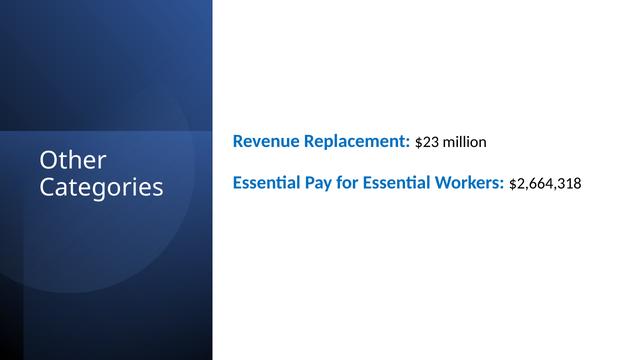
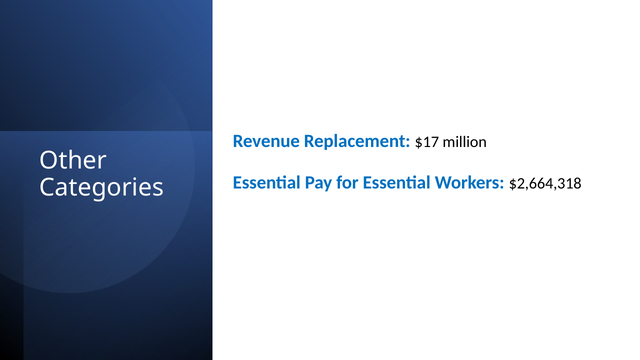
$23: $23 -> $17 (427, 142)
